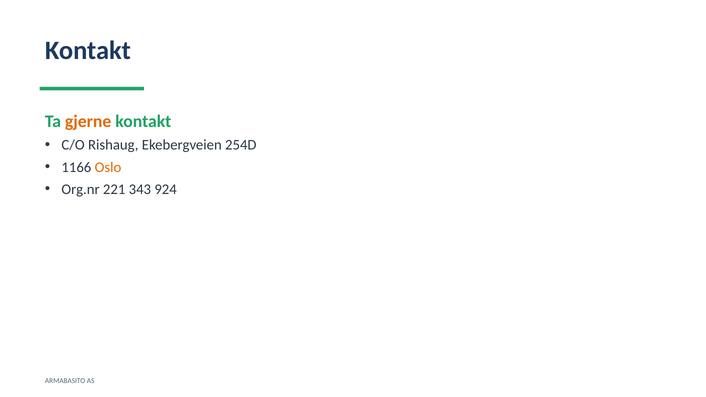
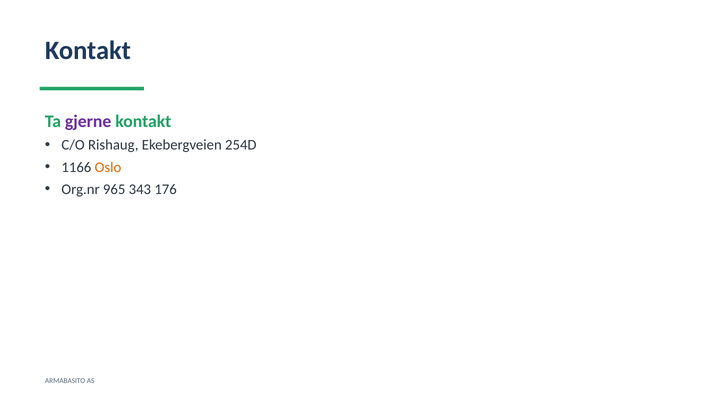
gjerne colour: orange -> purple (88, 122)
221: 221 -> 965 (114, 189)
924: 924 -> 176 (166, 189)
